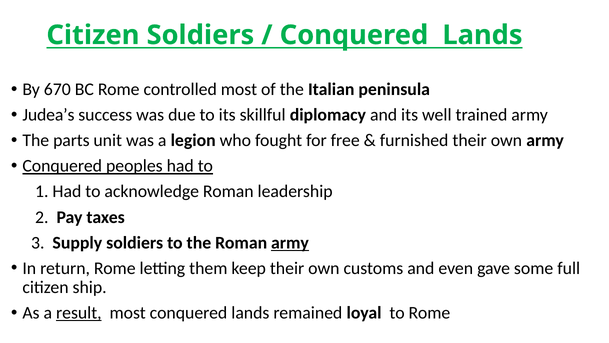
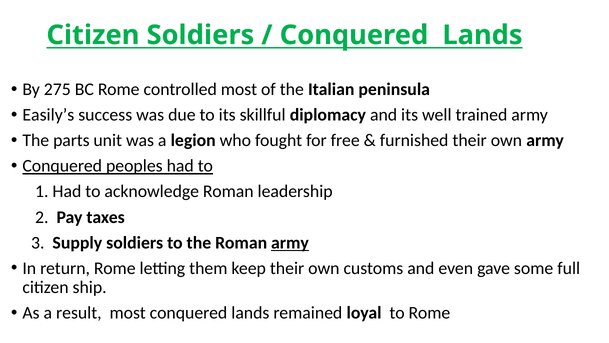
670: 670 -> 275 (57, 89)
Judea’s: Judea’s -> Easily’s (48, 115)
result underline: present -> none (79, 313)
